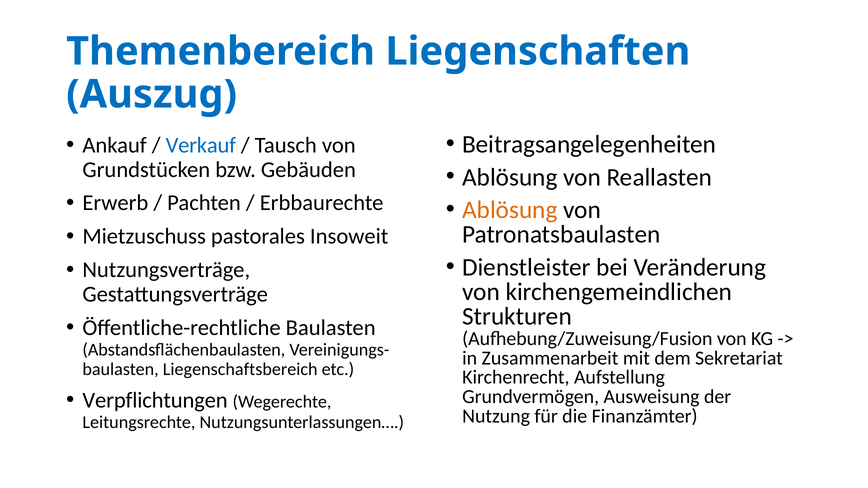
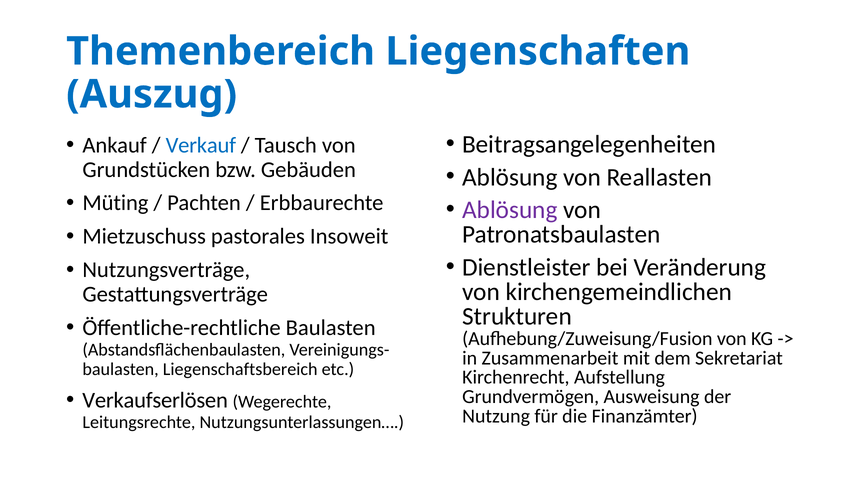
Erwerb: Erwerb -> Müting (115, 203)
Ablösung colour: orange -> purple (510, 210)
Verpflichtungen: Verpflichtungen -> Verkaufserlösen (155, 400)
